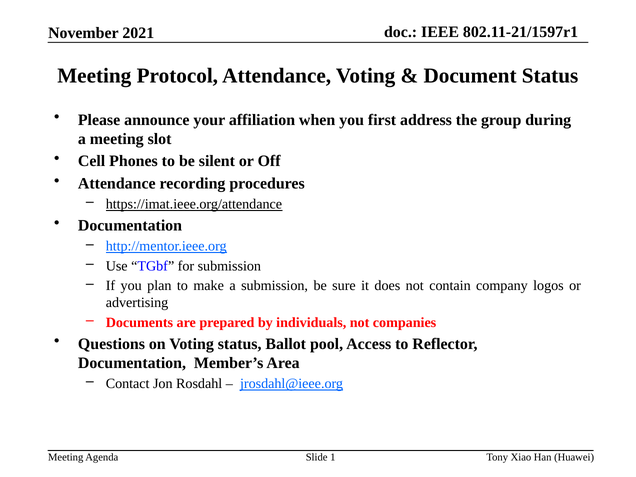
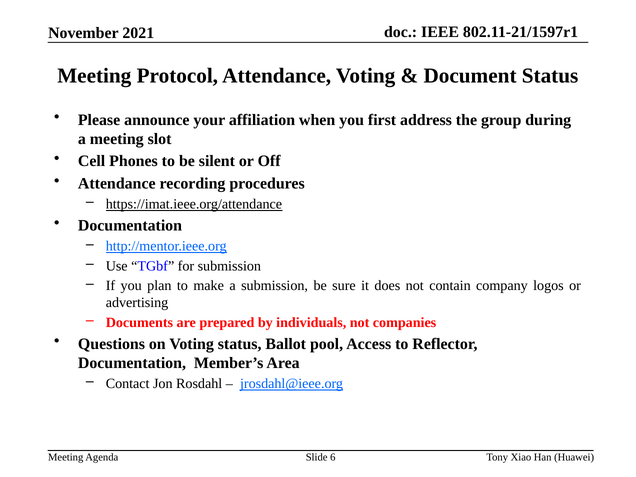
1: 1 -> 6 (333, 457)
